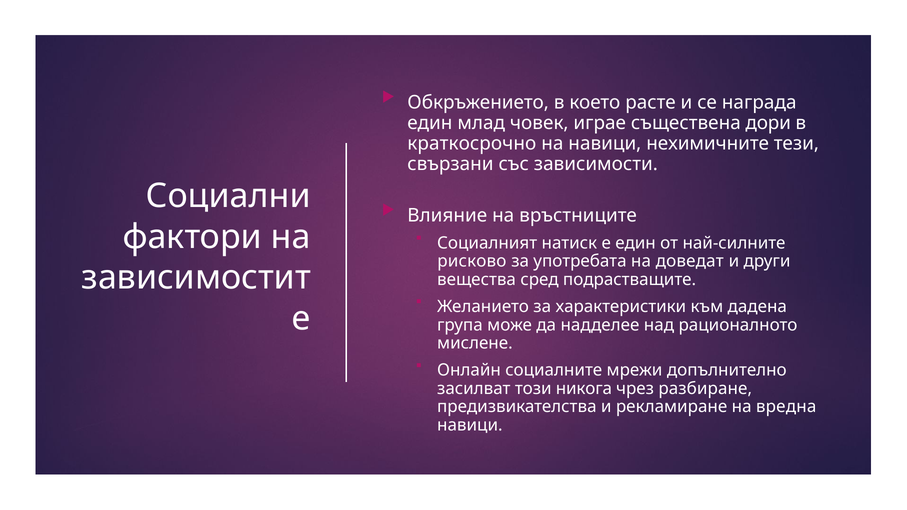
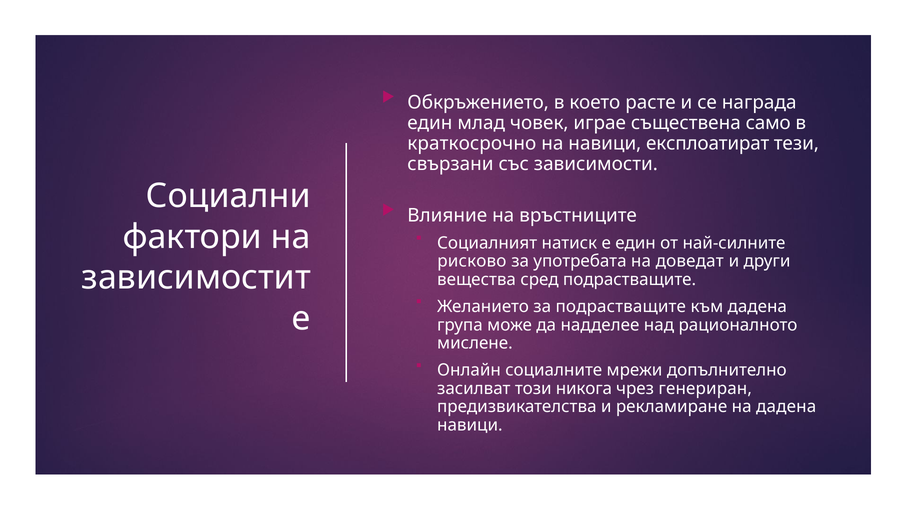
дори: дори -> само (768, 123)
нехимичните: нехимичните -> експлоатират (708, 143)
за характеристики: характеристики -> подрастващите (621, 307)
разбиране: разбиране -> генериран (705, 389)
на вредна: вредна -> дадена (786, 407)
